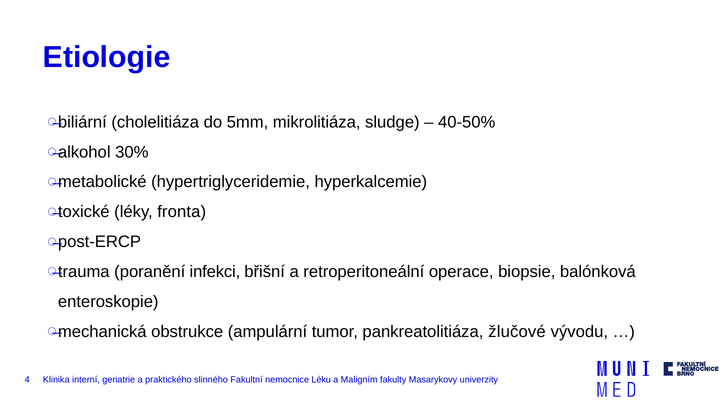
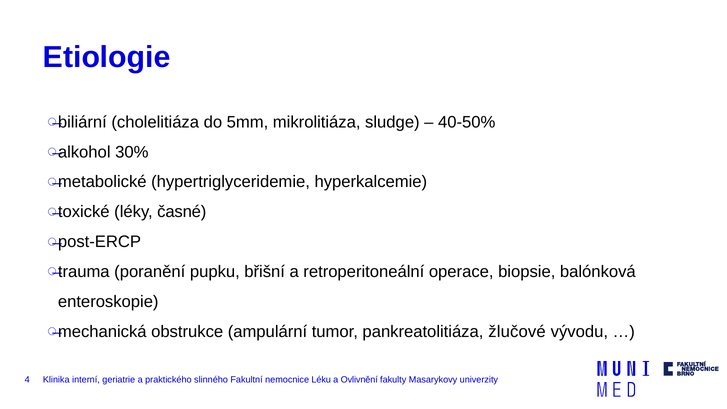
fronta: fronta -> časné (182, 212)
infekci: infekci -> pupku (215, 272)
Maligním: Maligním -> Ovlivnění (359, 379)
